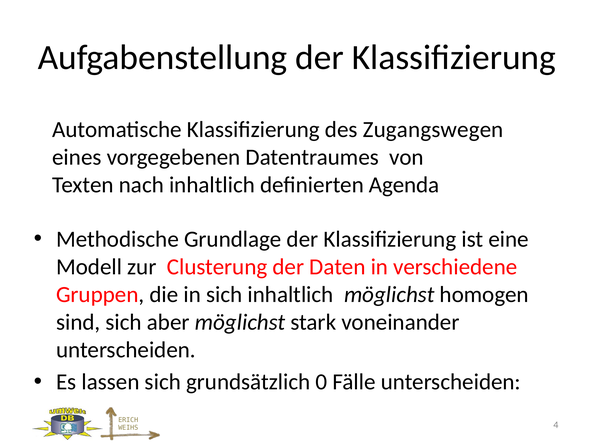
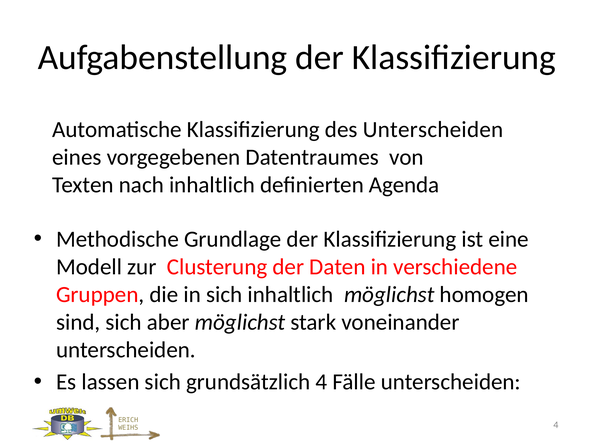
des Zugangswegen: Zugangswegen -> Unterscheiden (433, 130)
grundsätzlich 0: 0 -> 4 (321, 382)
